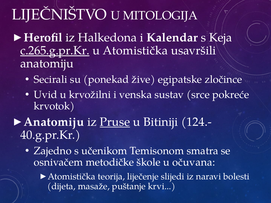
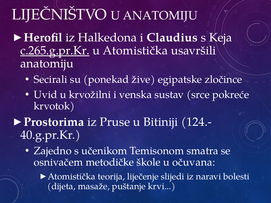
U MITOLOGIJA: MITOLOGIJA -> ANATOMIJU (160, 16)
Kalendar: Kalendar -> Claudius (172, 38)
Anatomiju: Anatomiju -> Prostorima (54, 122)
Pruse underline: present -> none (115, 122)
